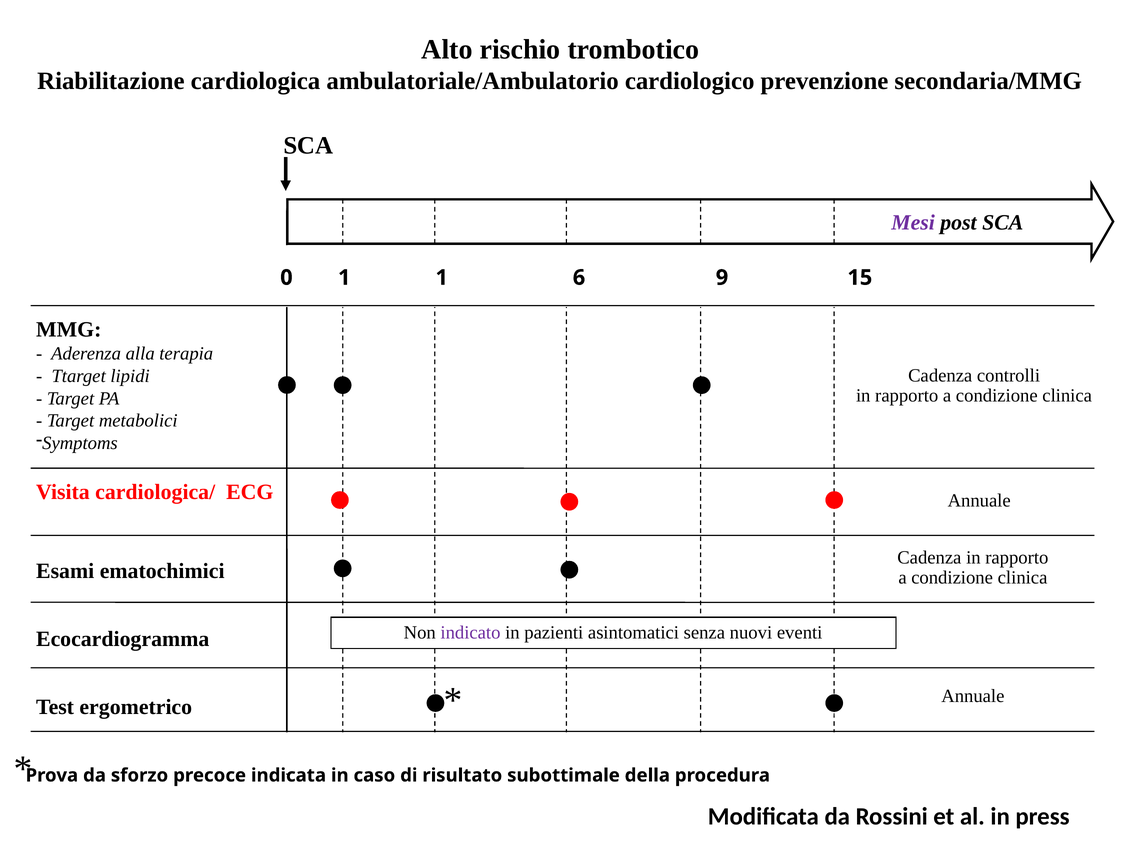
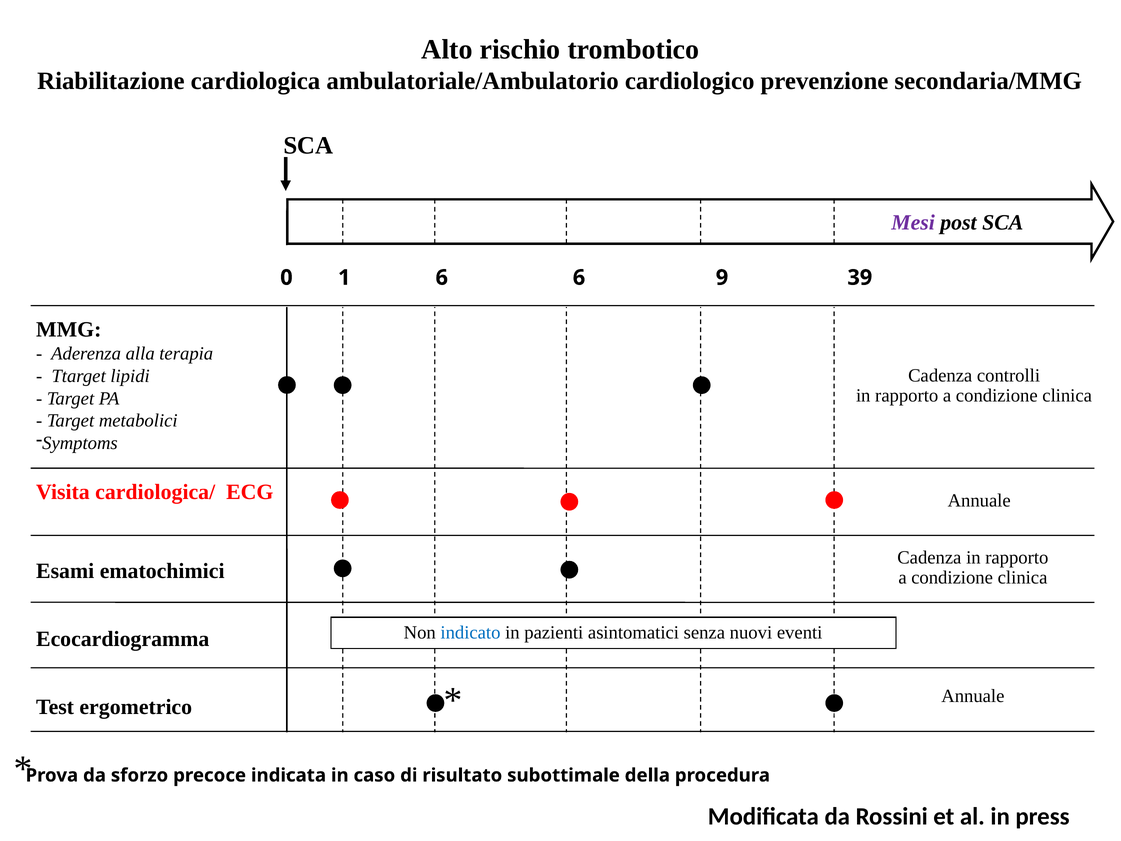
1 1: 1 -> 6 (442, 278)
15: 15 -> 39 (860, 278)
indicato colour: purple -> blue (470, 633)
